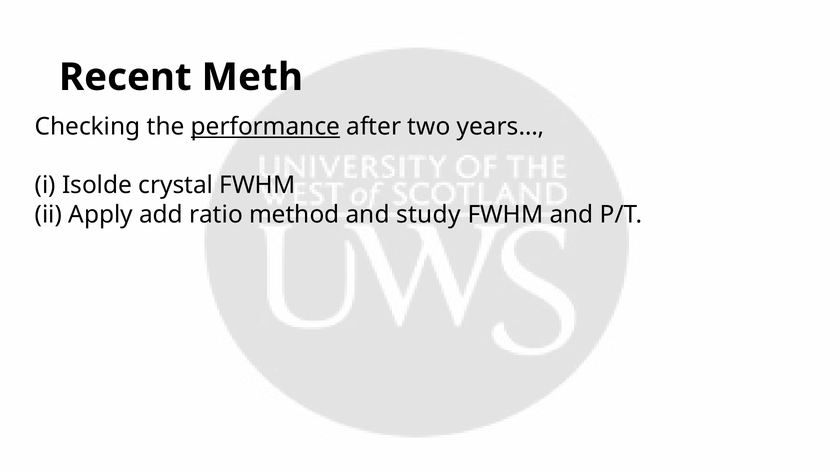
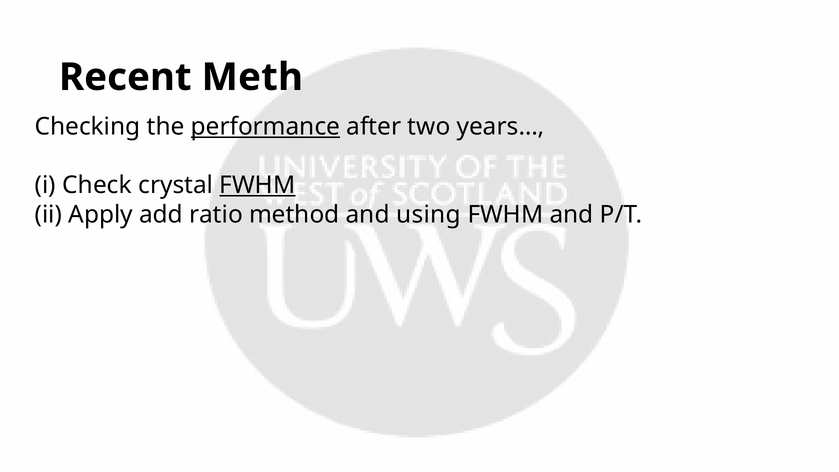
Isolde: Isolde -> Check (97, 185)
FWHM underline: none -> present (257, 185)
study: study -> using (429, 215)
